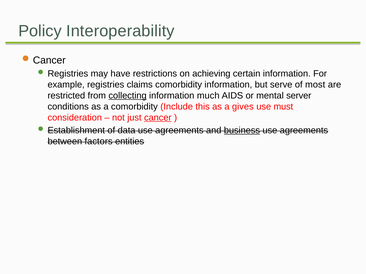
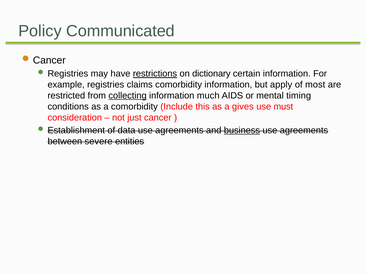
Interoperability: Interoperability -> Communicated (120, 31)
restrictions underline: none -> present (155, 74)
achieving: achieving -> dictionary (211, 74)
serve: serve -> apply (281, 85)
server: server -> timing (299, 96)
cancer underline: present -> none (158, 118)
factors: factors -> severe (99, 142)
